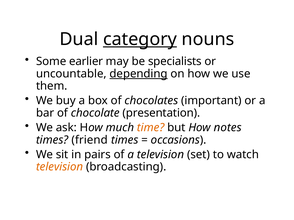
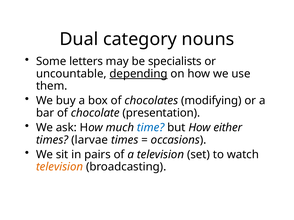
category underline: present -> none (140, 39)
earlier: earlier -> letters (86, 61)
important: important -> modifying (211, 101)
time colour: orange -> blue (151, 128)
notes: notes -> either (228, 128)
friend: friend -> larvae (90, 140)
